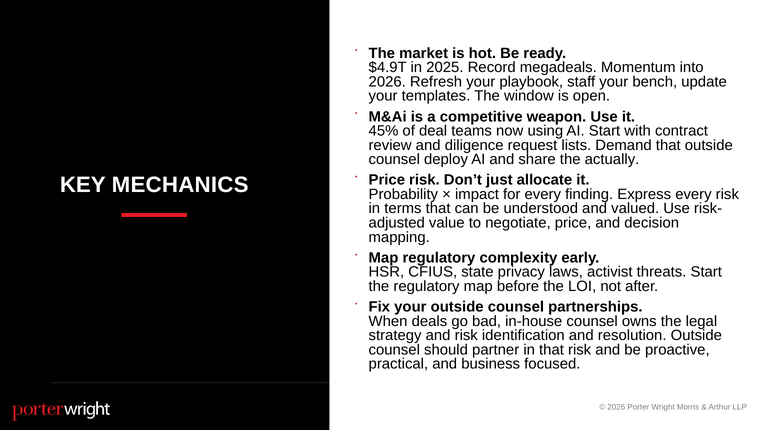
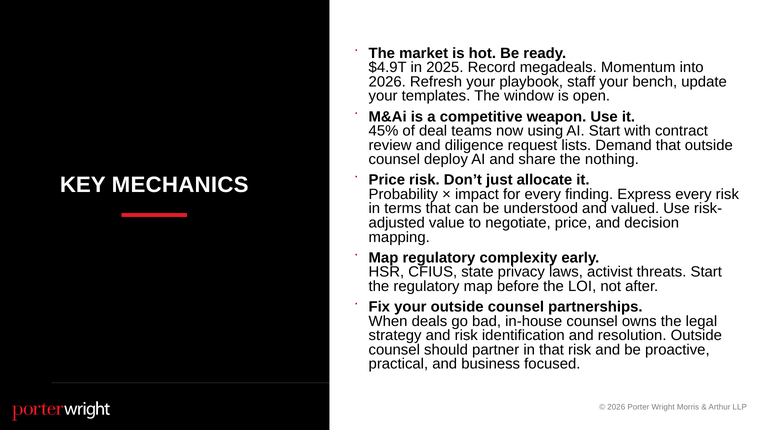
actually: actually -> nothing (612, 160)
